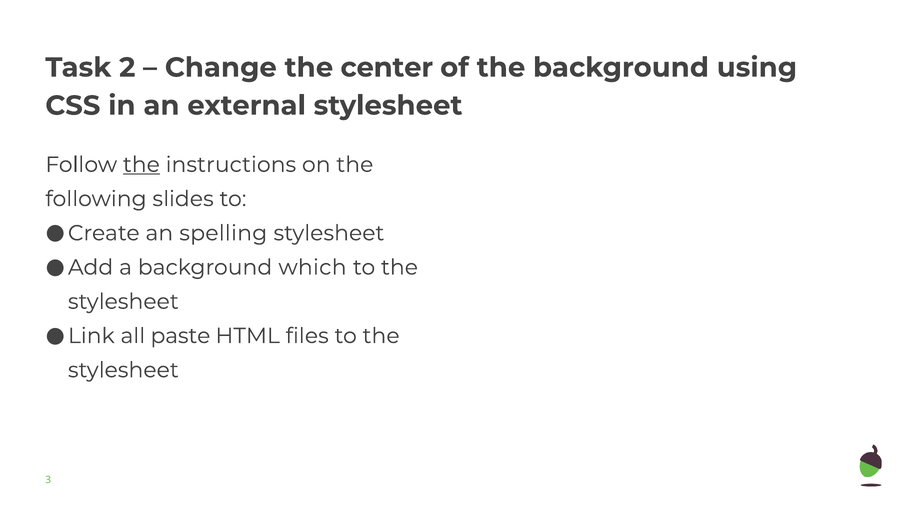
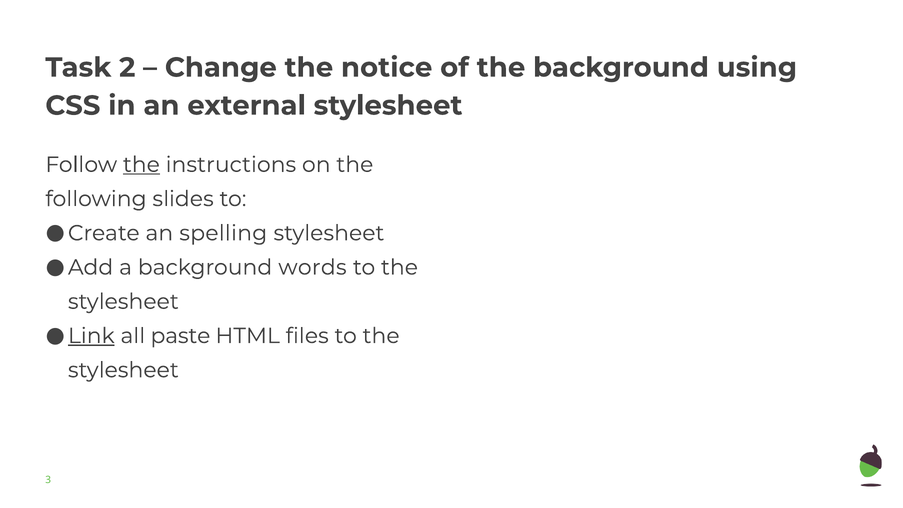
center: center -> notice (387, 68)
which: which -> words (312, 267)
Link underline: none -> present (91, 336)
